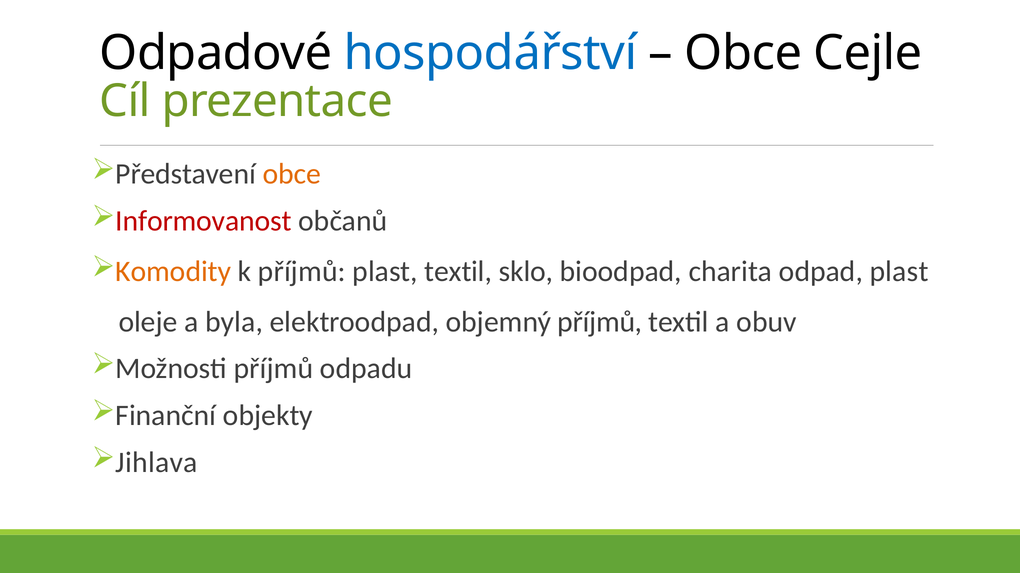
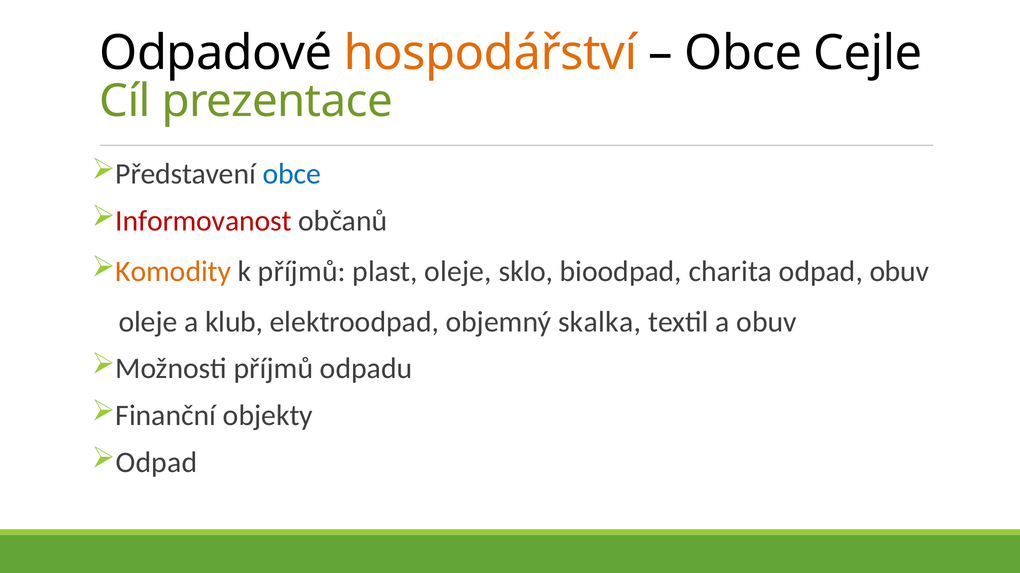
hospodářství colour: blue -> orange (490, 53)
obce colour: orange -> blue (292, 174)
plast textil: textil -> oleje (458, 272)
odpad plast: plast -> obuv (899, 272)
byla: byla -> klub (234, 323)
objemný příjmů: příjmů -> skalka (600, 323)
Jihlava: Jihlava -> Odpad (157, 463)
